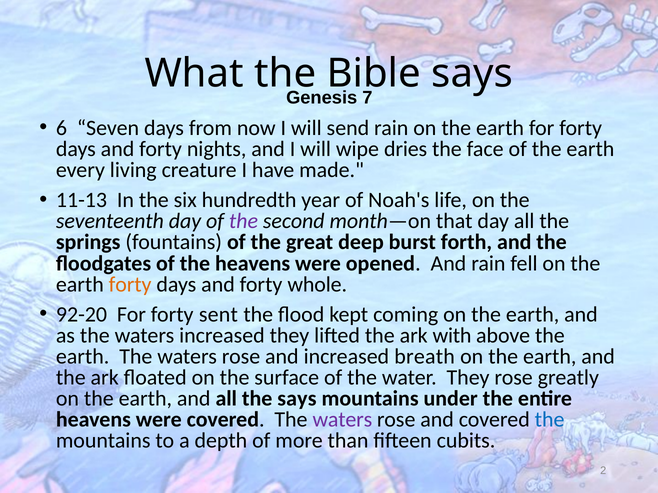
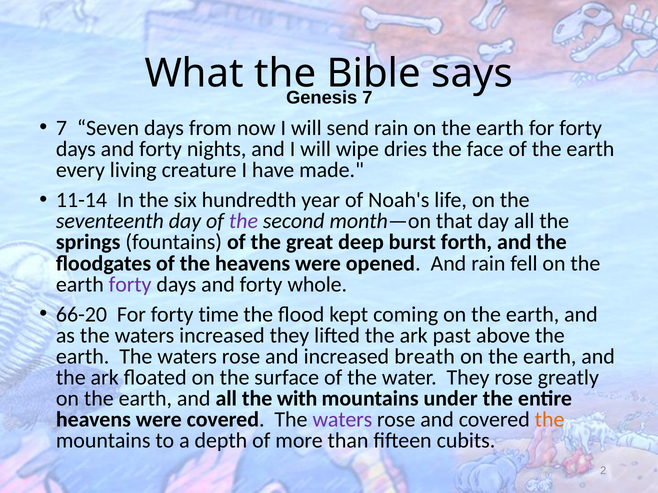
6: 6 -> 7 (61, 128)
11-13: 11-13 -> 11-14 (81, 200)
forty colour: orange -> purple (130, 285)
92-20: 92-20 -> 66-20 (81, 315)
sent: sent -> time (219, 315)
with: with -> past (452, 336)
the says: says -> with (297, 399)
the colour: blue -> orange (550, 420)
